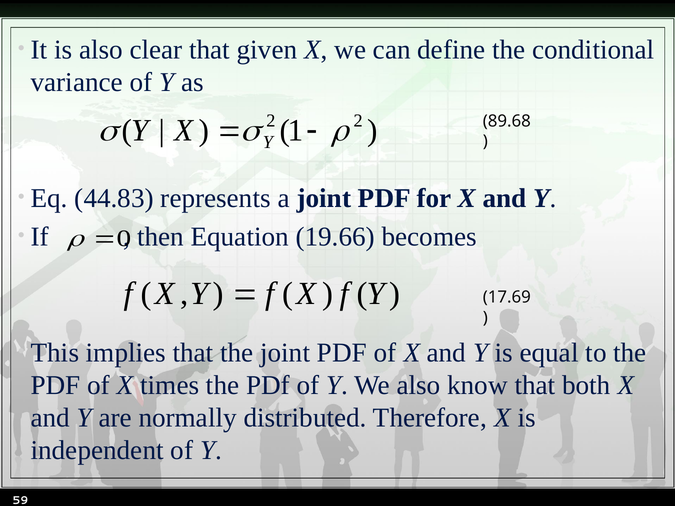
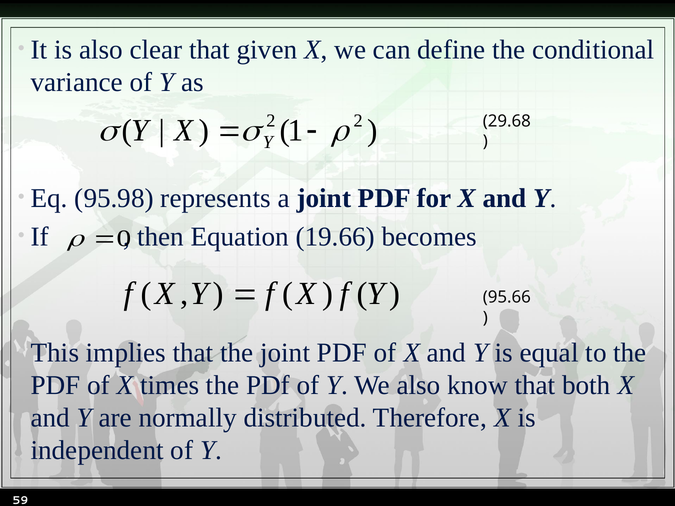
89.68: 89.68 -> 29.68 (507, 121)
44.83: 44.83 -> 95.98 (114, 198)
17.69: 17.69 -> 95.66 (507, 297)
